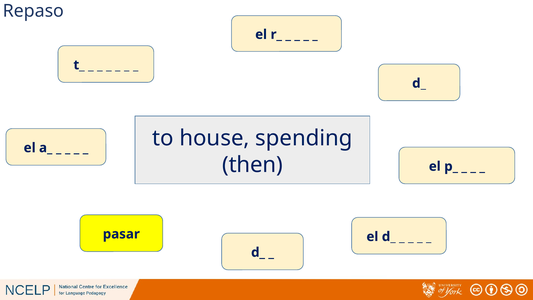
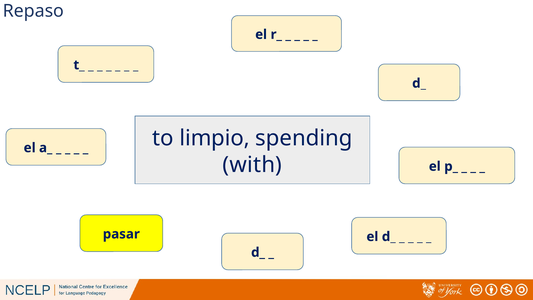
house: house -> limpio (215, 138)
then: then -> with (252, 165)
